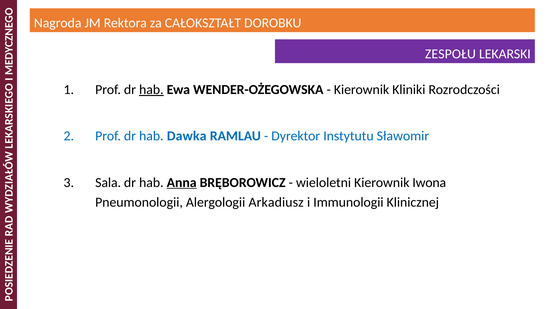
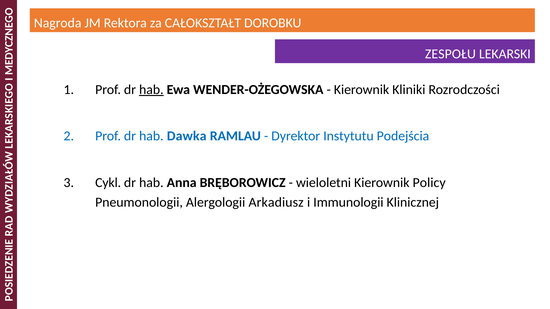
Sławomir: Sławomir -> Podejścia (403, 136)
Sala: Sala -> Cykl (108, 183)
Anna underline: present -> none (182, 183)
Iwona: Iwona -> Policy (429, 183)
